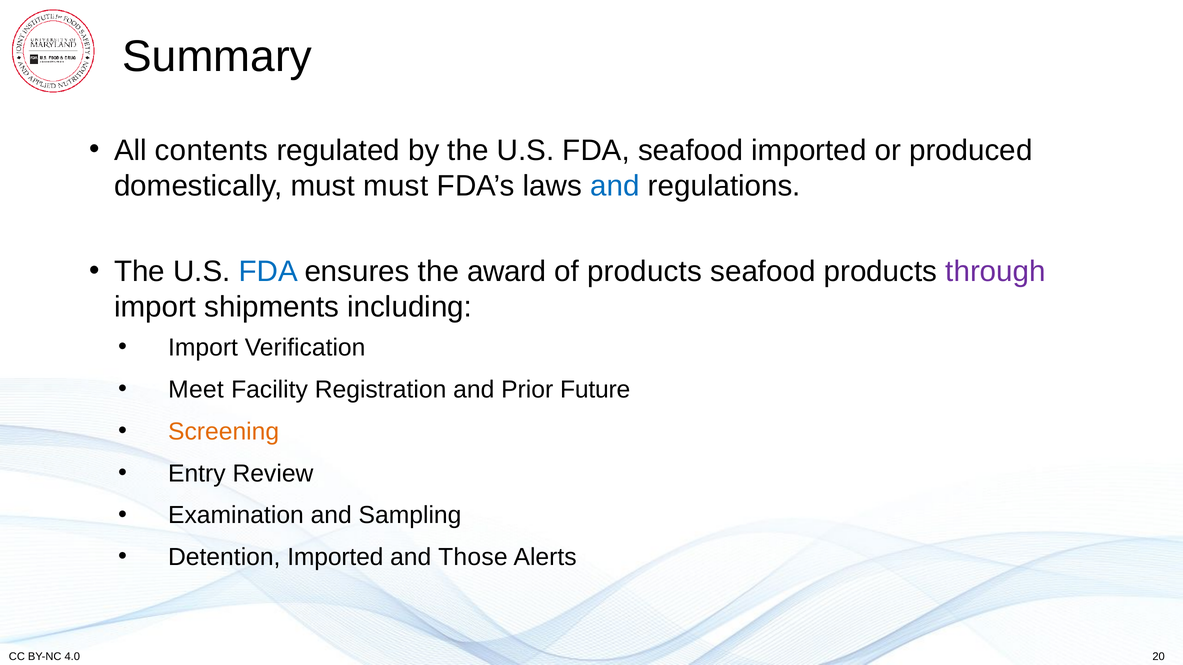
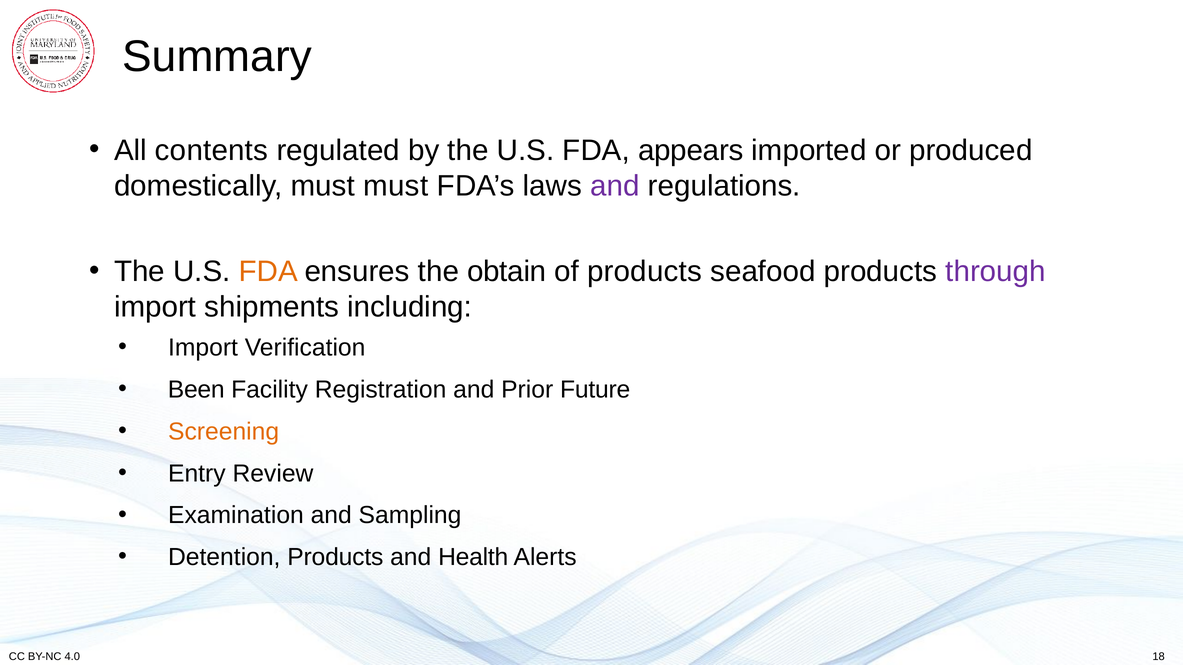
FDA seafood: seafood -> appears (691, 150)
and colour: blue -> purple (615, 186)
FDA colour: blue -> orange (268, 272)
award: award -> obtain (507, 272)
Meet: Meet -> Been (196, 390)
Detention Imported: Imported -> Products (335, 558)
Those: Those -> Health (473, 558)
20: 20 -> 18 (1159, 657)
